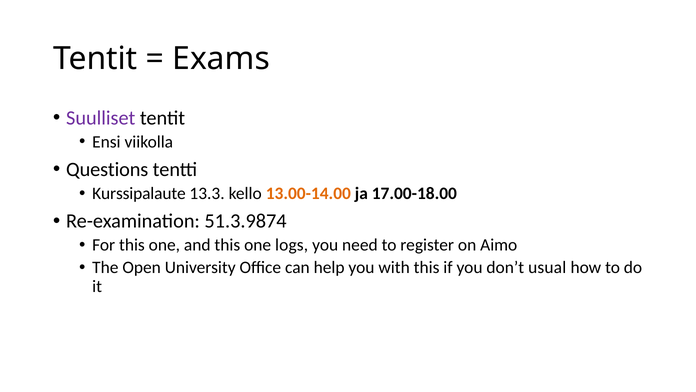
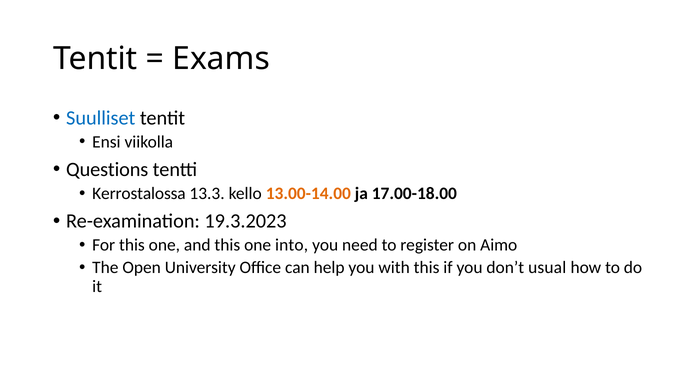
Suulliset colour: purple -> blue (101, 118)
Kurssipalaute: Kurssipalaute -> Kerrostalossa (139, 193)
51.3.9874: 51.3.9874 -> 19.3.2023 (246, 221)
logs: logs -> into (292, 245)
